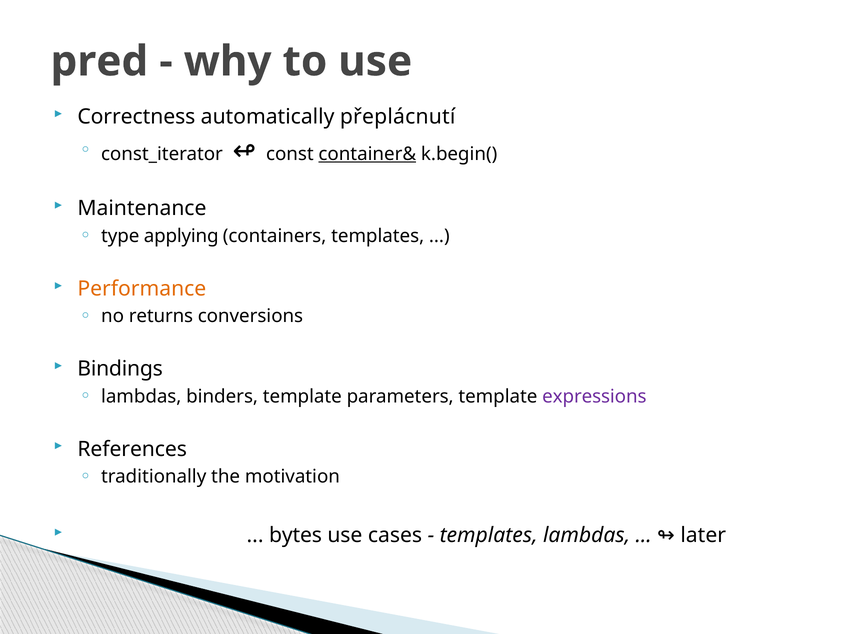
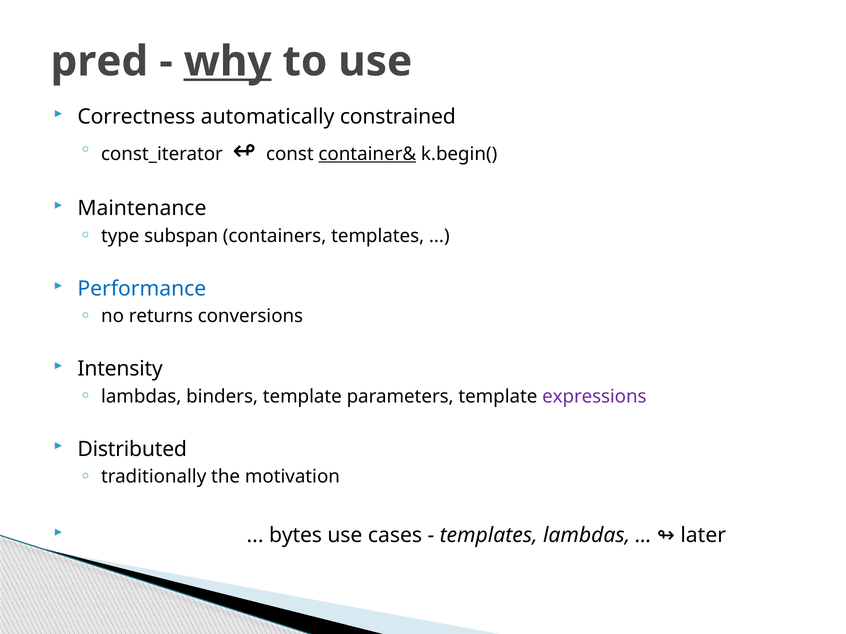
why underline: none -> present (228, 61)
přeplácnutí: přeplácnutí -> constrained (398, 117)
applying: applying -> subspan (181, 236)
Performance colour: orange -> blue (142, 289)
Bindings: Bindings -> Intensity (120, 369)
References: References -> Distributed (132, 449)
